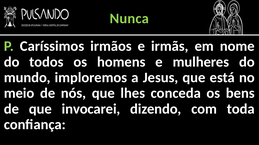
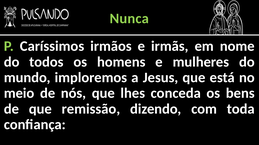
invocarei: invocarei -> remissão (91, 109)
